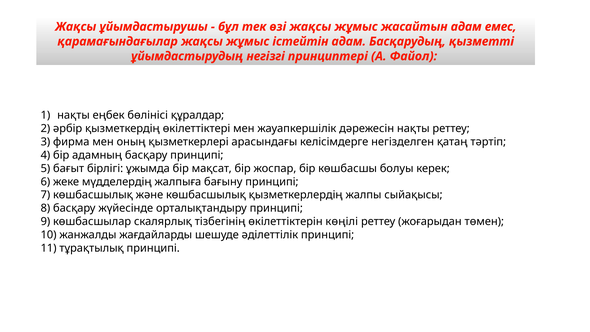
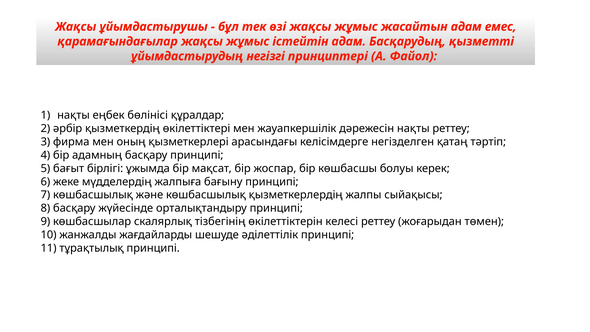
көңілі: көңілі -> келесі (342, 221)
